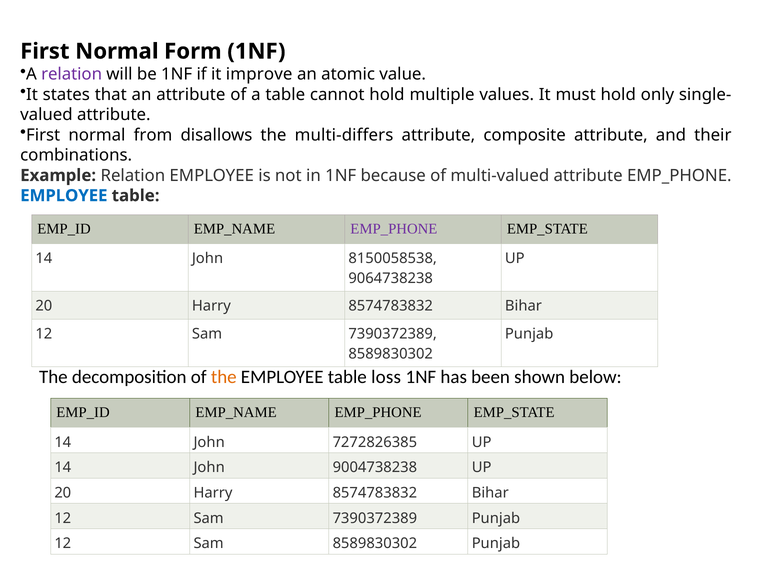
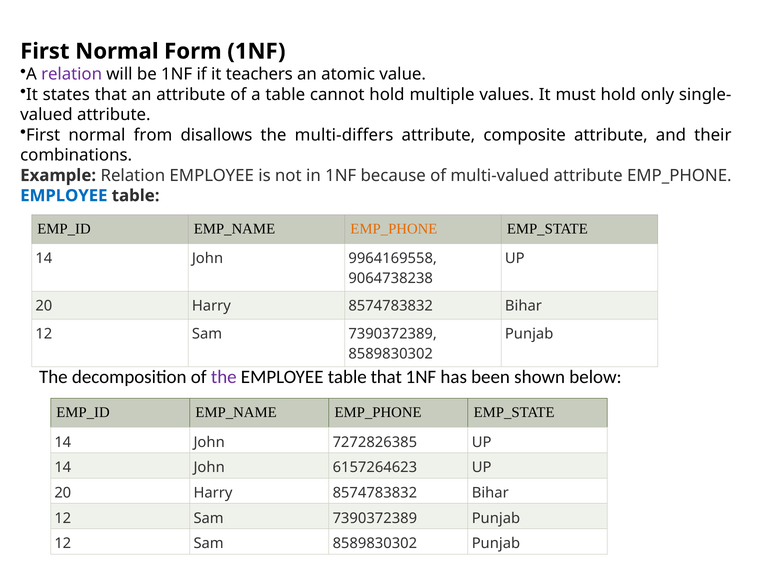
improve: improve -> teachers (259, 74)
EMP_PHONE colour: purple -> orange (394, 229)
8150058538: 8150058538 -> 9964169558 (393, 258)
the colour: orange -> purple (224, 377)
table loss: loss -> that (386, 377)
9004738238: 9004738238 -> 6157264623 (375, 468)
